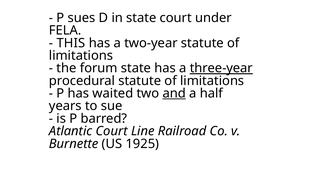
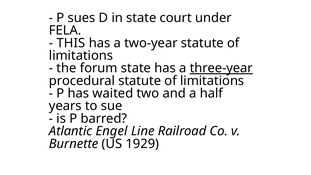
and underline: present -> none (174, 93)
Atlantic Court: Court -> Engel (112, 131)
1925: 1925 -> 1929 (142, 144)
